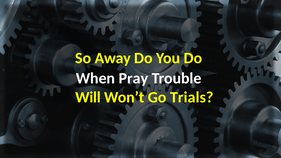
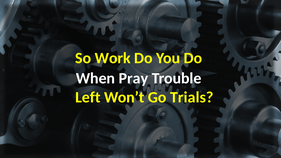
Away: Away -> Work (113, 58)
Will: Will -> Left (88, 97)
